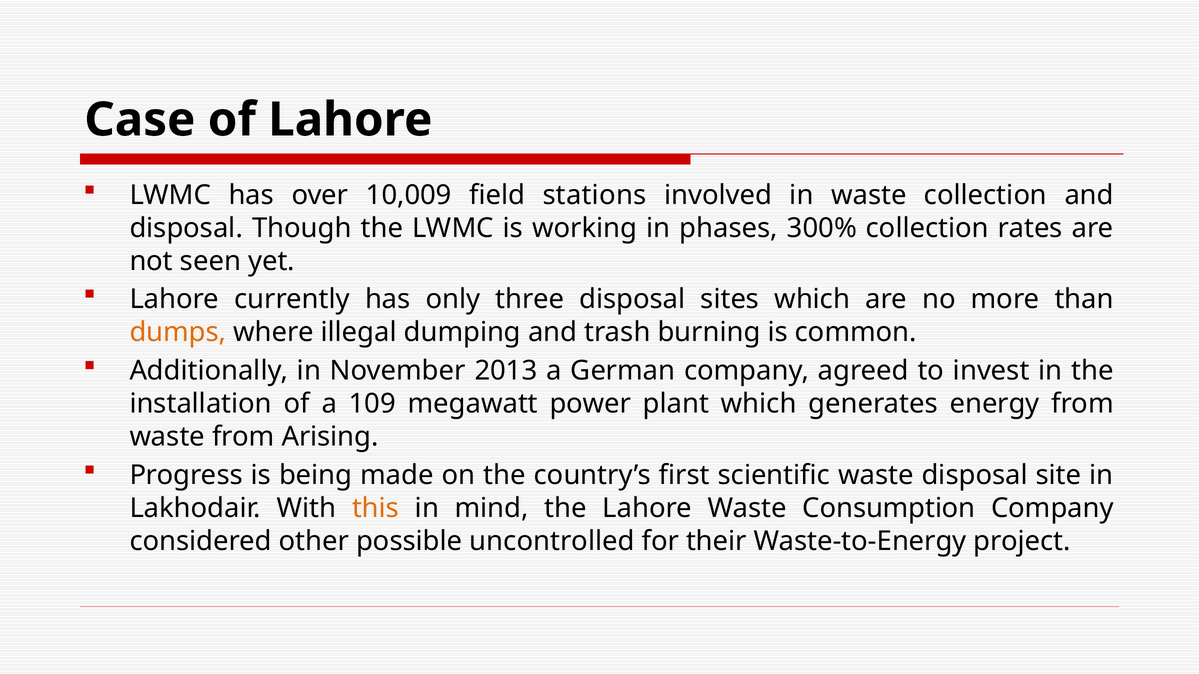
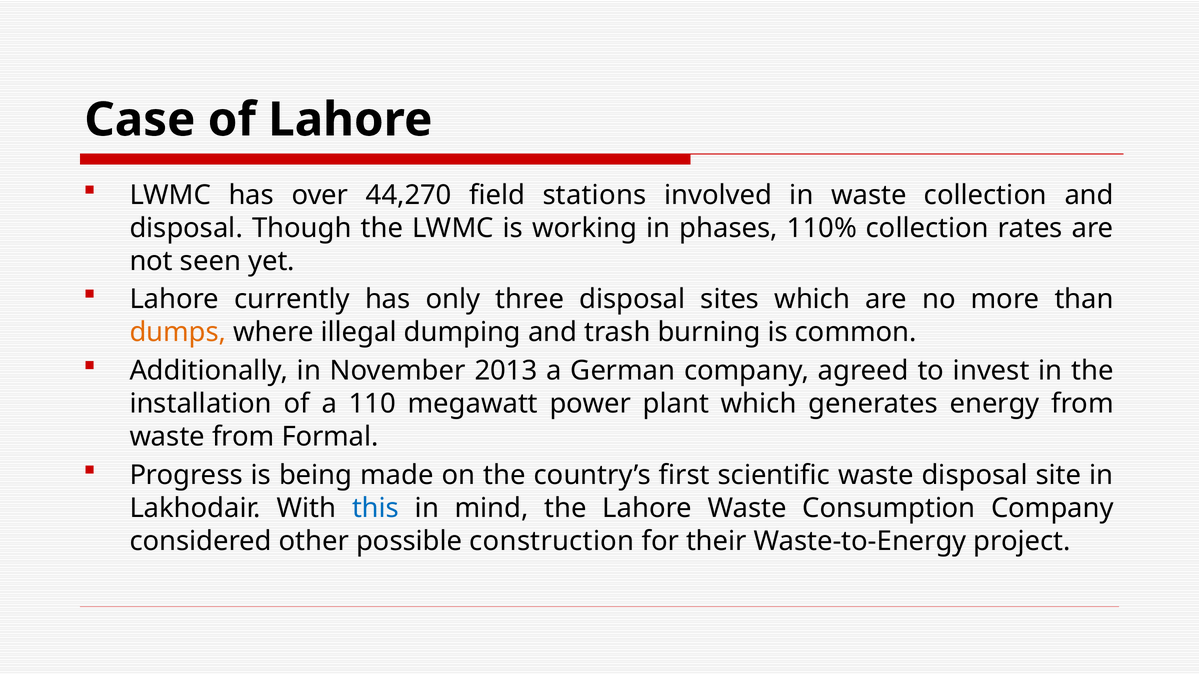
10,009: 10,009 -> 44,270 (409, 195)
300%: 300% -> 110% (822, 228)
109: 109 -> 110 (372, 404)
Arising: Arising -> Formal (330, 437)
this colour: orange -> blue (376, 508)
uncontrolled: uncontrolled -> construction (552, 541)
